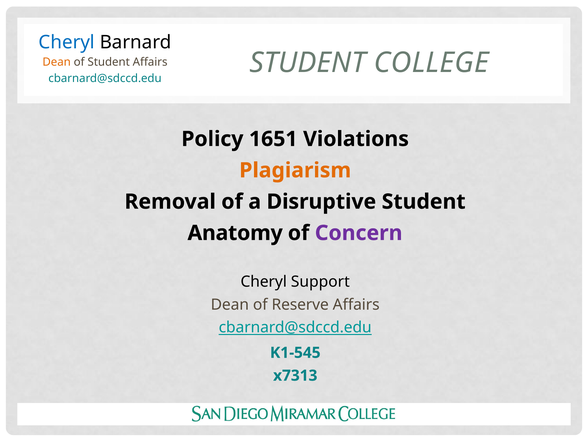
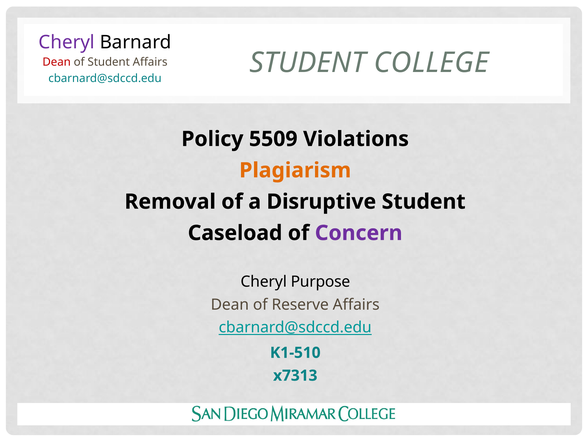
Cheryl colour: blue -> purple (67, 42)
Dean colour: orange -> red (57, 62)
1651: 1651 -> 5509 (273, 139)
Anatomy: Anatomy -> Caseload (235, 233)
Support: Support -> Purpose (320, 282)
K1-545: K1-545 -> K1-510 (295, 353)
